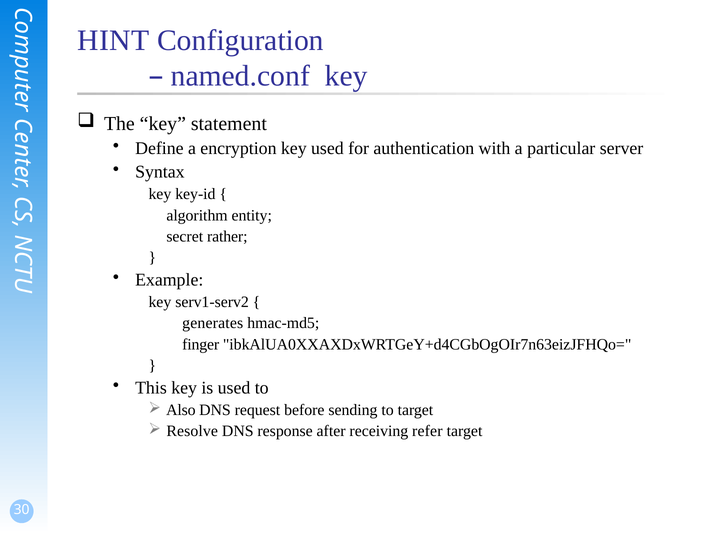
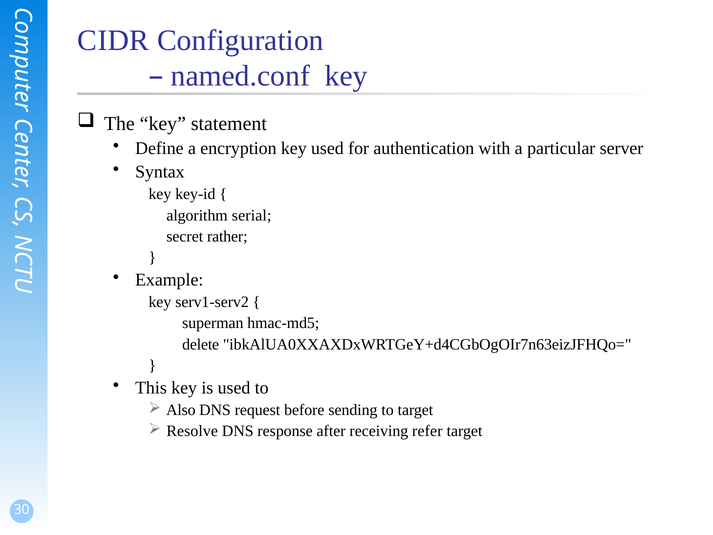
HINT: HINT -> CIDR (113, 40)
entity: entity -> serial (252, 215)
generates: generates -> superman (213, 323)
finger: finger -> delete (201, 344)
